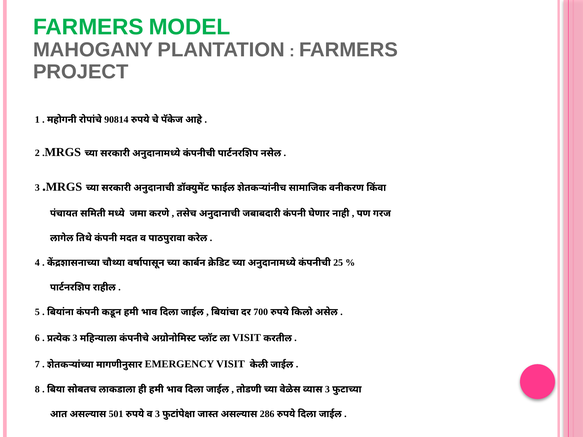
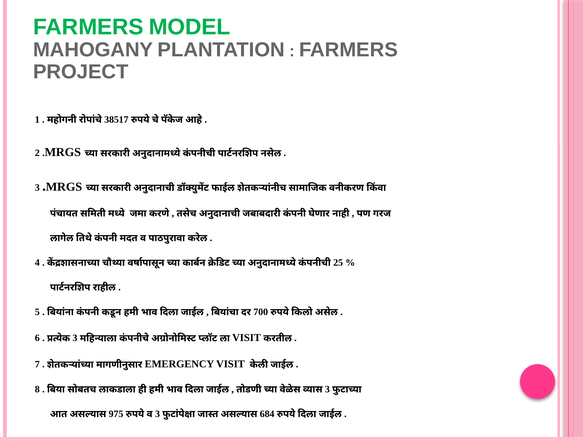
90814: 90814 -> 38517 (116, 120)
501: 501 -> 975 (116, 414)
286: 286 -> 684 (267, 414)
